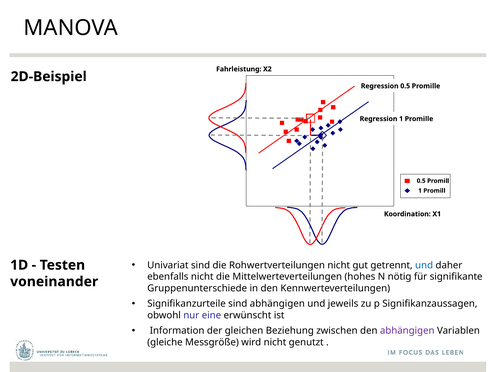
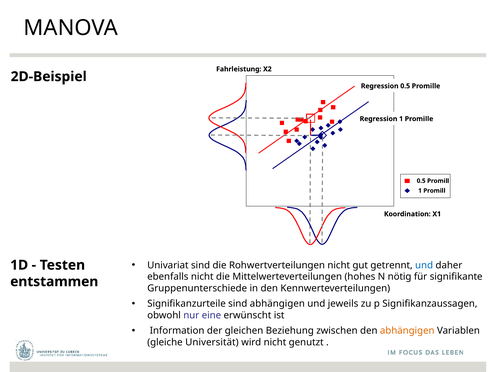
voneinander: voneinander -> entstammen (54, 282)
abhängigen colour: purple -> orange (407, 331)
Messgröße: Messgröße -> Universität (212, 342)
